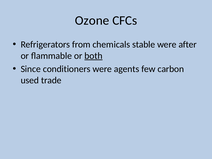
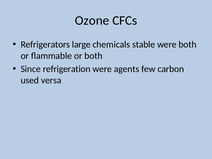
from: from -> large (81, 44)
were after: after -> both (188, 44)
both underline: present -> none (93, 56)
conditioners: conditioners -> refrigeration (67, 69)
trade: trade -> versa (51, 80)
